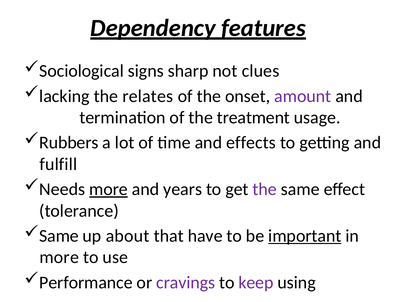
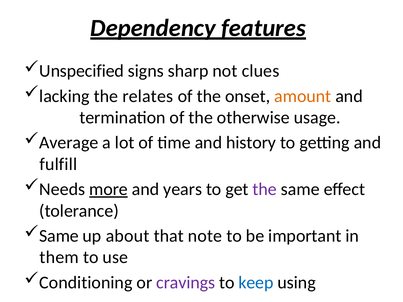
Sociological: Sociological -> Unspecified (82, 71)
amount colour: purple -> orange (303, 96)
treatment: treatment -> otherwise (253, 118)
Rubbers: Rubbers -> Average (69, 143)
effects: effects -> history (251, 143)
have: have -> note (205, 236)
important underline: present -> none (305, 236)
more: more -> them (59, 258)
Performance: Performance -> Conditioning (86, 283)
keep colour: purple -> blue (256, 283)
